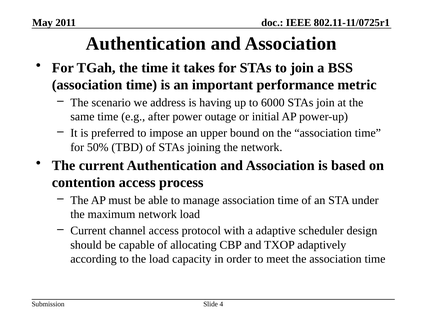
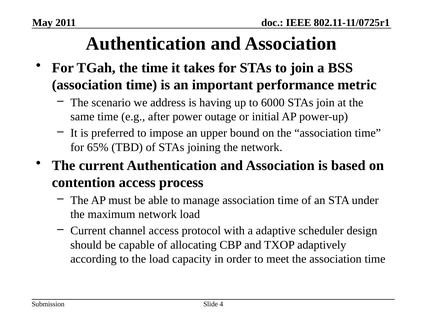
50%: 50% -> 65% (98, 147)
